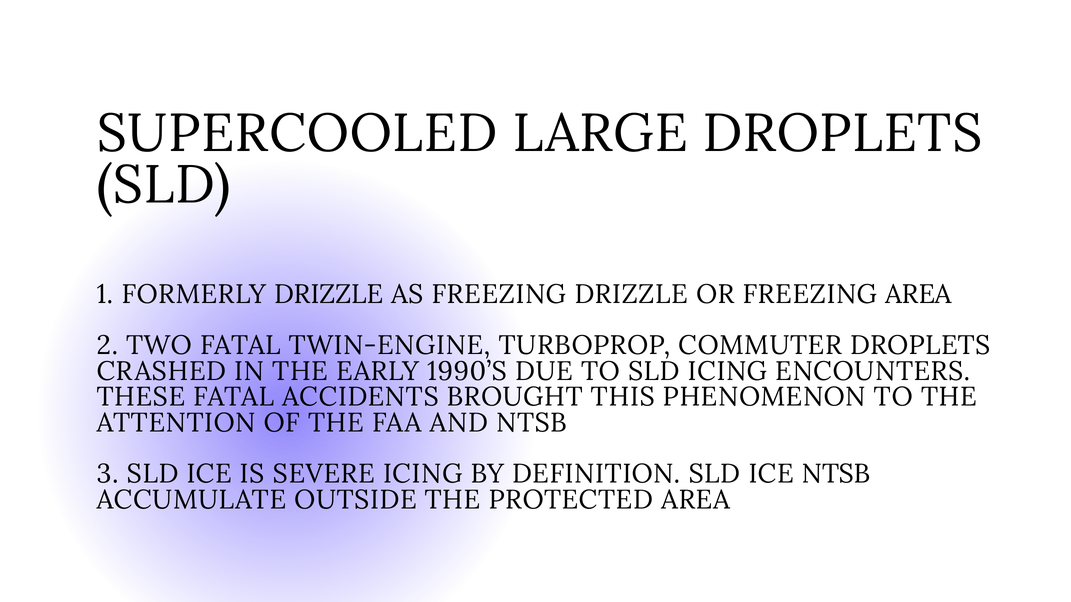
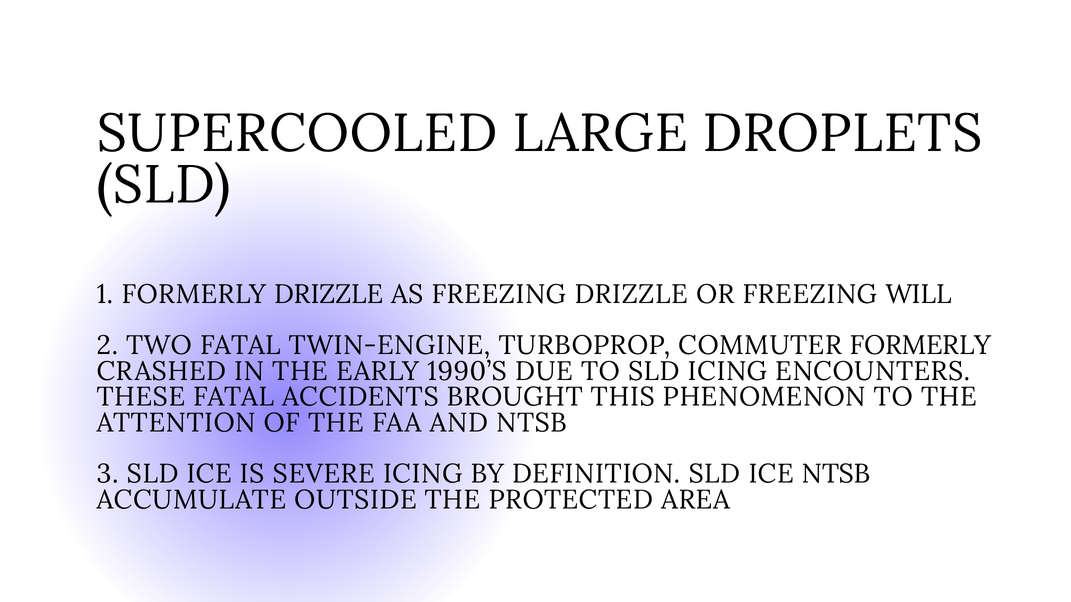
FREEZING AREA: AREA -> WILL (919, 294)
COMMUTER DROPLETS: DROPLETS -> FORMERLY (921, 346)
